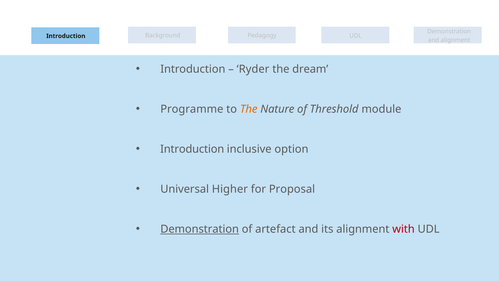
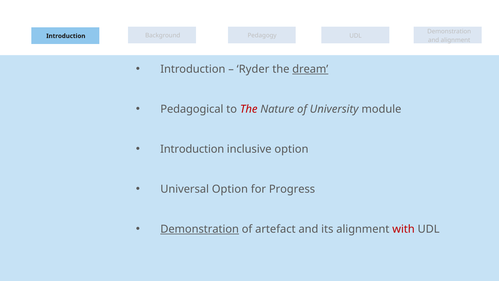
dream underline: none -> present (310, 69)
Programme: Programme -> Pedagogical (192, 109)
The colour: orange -> red (249, 109)
Threshold: Threshold -> University (334, 109)
Universal Higher: Higher -> Option (230, 189)
Proposal: Proposal -> Progress (292, 189)
